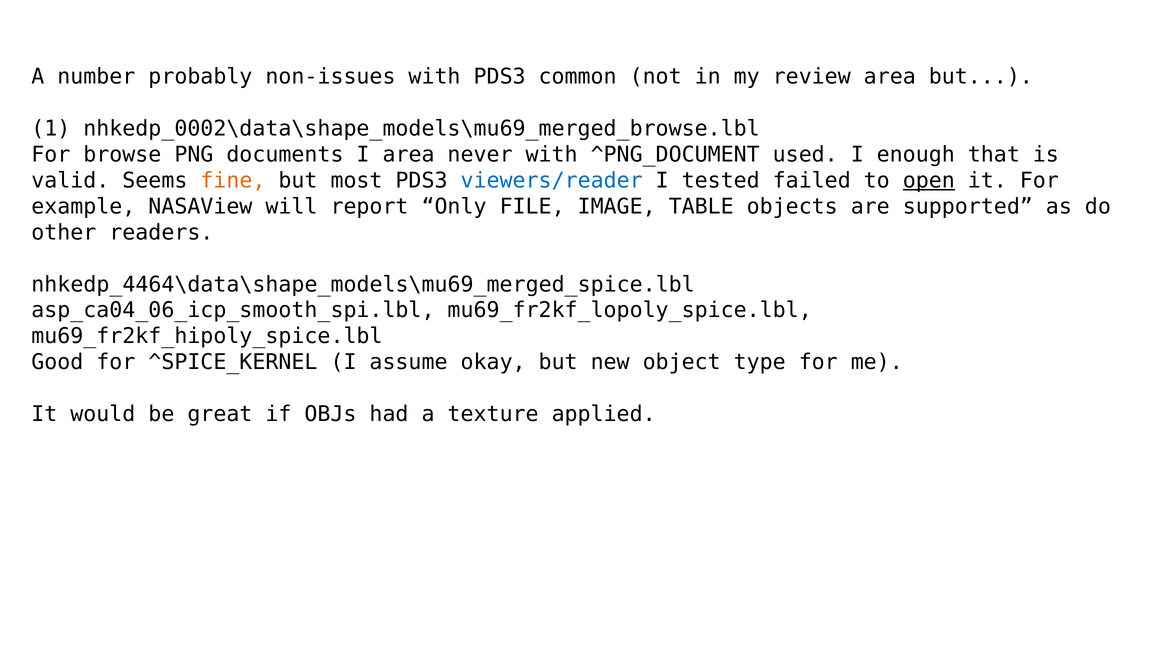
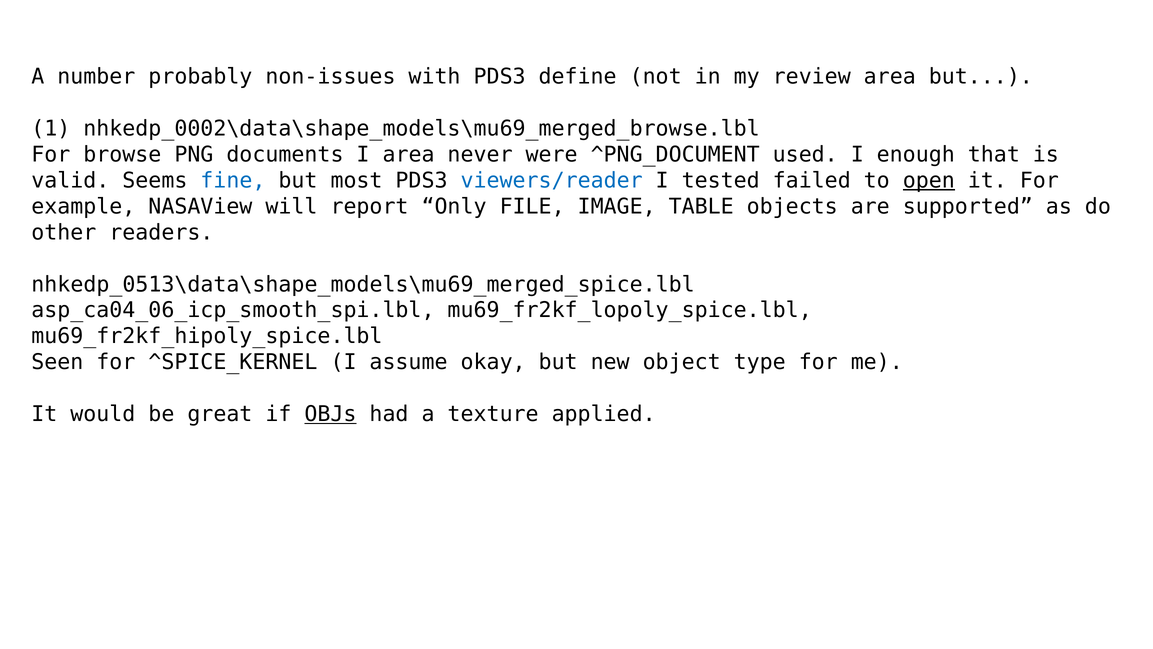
common: common -> define (578, 77)
never with: with -> were (552, 154)
fine colour: orange -> blue (233, 180)
nhkedp_4464\data\shape_models\mu69_merged_spice.lbl: nhkedp_4464\data\shape_models\mu69_merged_spice.lbl -> nhkedp_0513\data\shape_models\mu69_merged_spice.lbl (363, 284)
Good: Good -> Seen (57, 362)
OBJs underline: none -> present (330, 414)
